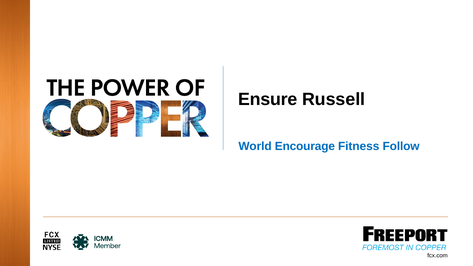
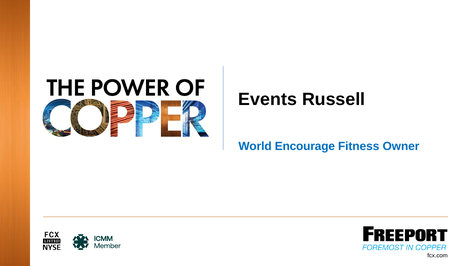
Ensure: Ensure -> Events (268, 99)
Follow: Follow -> Owner (401, 146)
